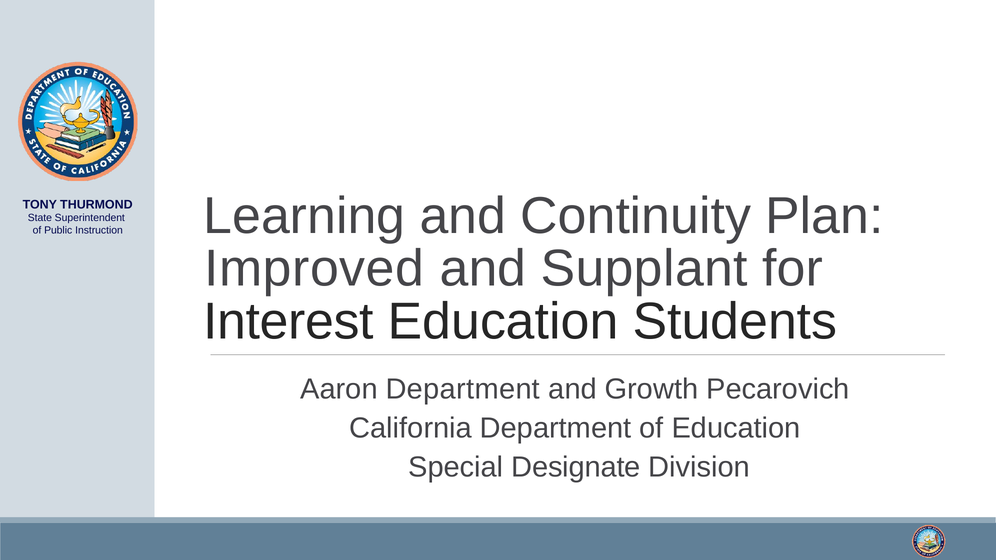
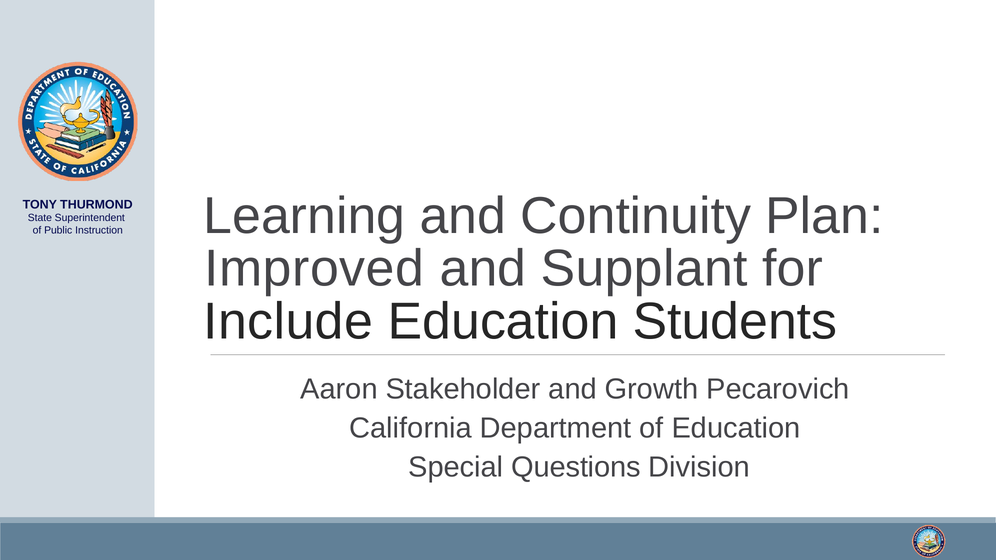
Interest: Interest -> Include (288, 322)
Aaron Department: Department -> Stakeholder (463, 389)
Designate: Designate -> Questions (576, 467)
